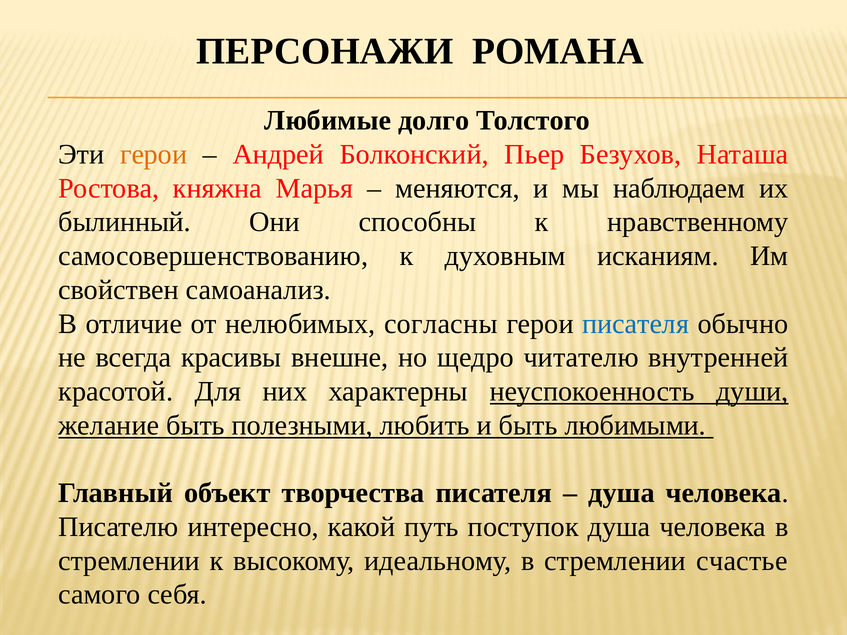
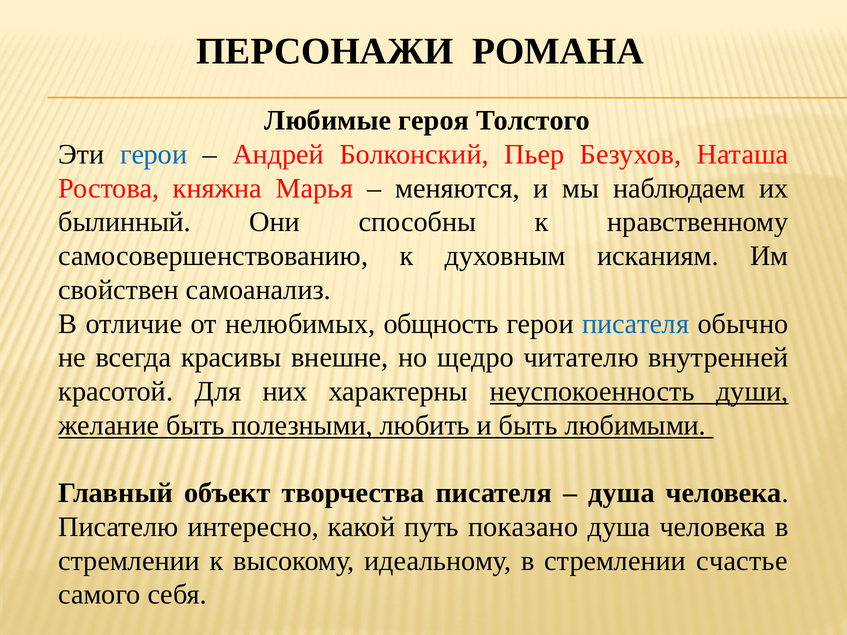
долго: долго -> героя (434, 121)
герои colour: orange -> blue (154, 154)
согласны: согласны -> общность (441, 324)
поступок: поступок -> показано (523, 527)
